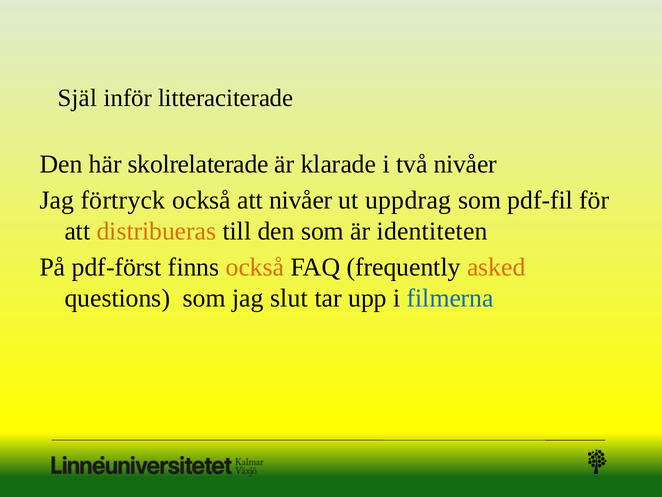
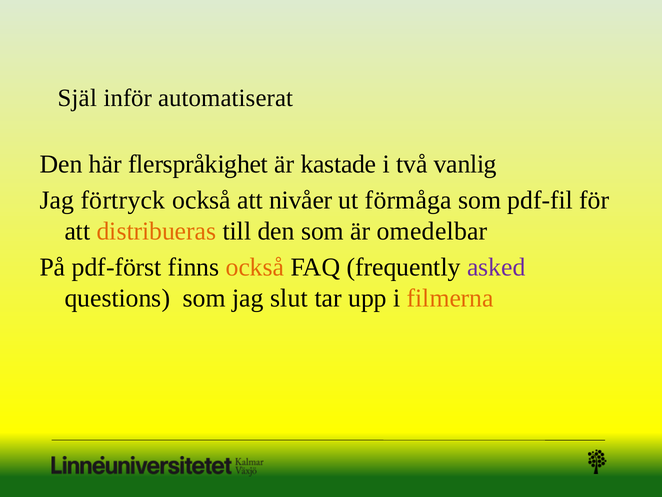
litteraciterade: litteraciterade -> automatiserat (226, 98)
skolrelaterade: skolrelaterade -> flerspråkighet (198, 164)
klarade: klarade -> kastade (338, 164)
två nivåer: nivåer -> vanlig (465, 164)
uppdrag: uppdrag -> förmåga (408, 200)
identiteten: identiteten -> omedelbar (432, 231)
asked colour: orange -> purple (496, 267)
filmerna colour: blue -> orange (450, 298)
